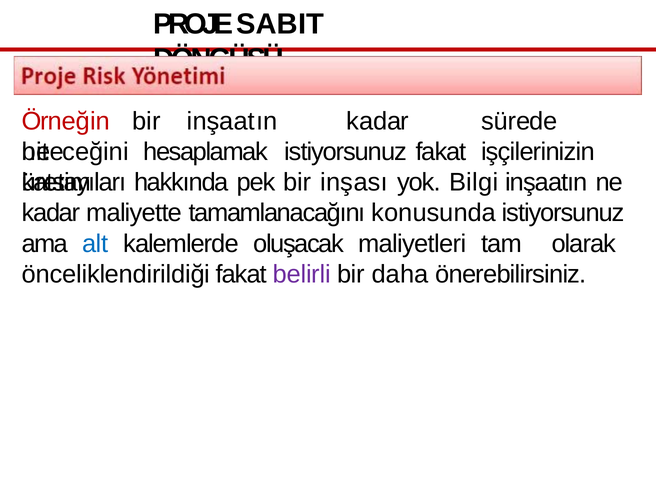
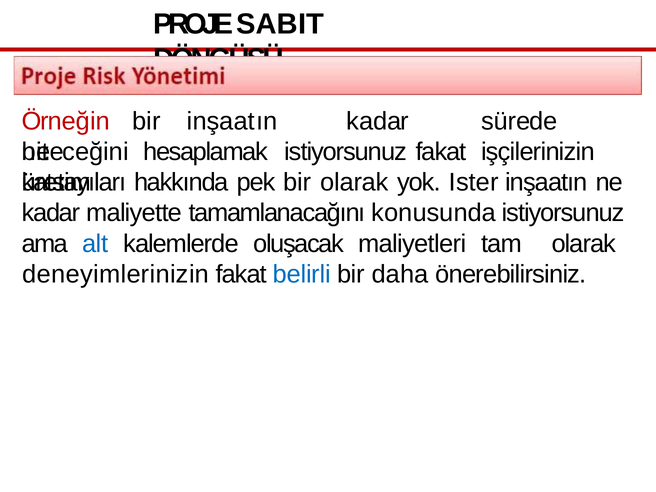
bir inşası: inşası -> olarak (354, 182)
Bilgi: Bilgi -> Ister (474, 182)
önceliklendirildiği: önceliklendirildiği -> deneyimlerinizin (116, 274)
belirli colour: purple -> blue (302, 274)
